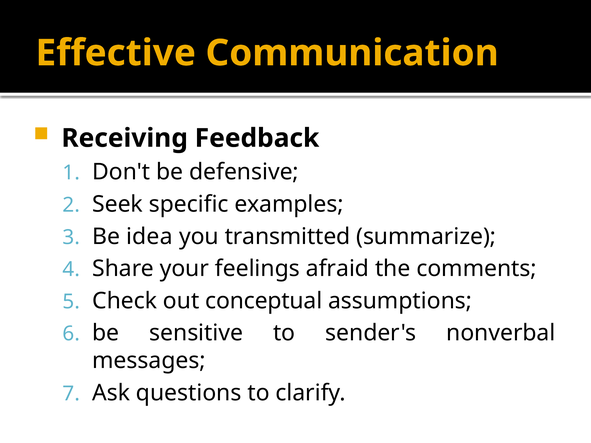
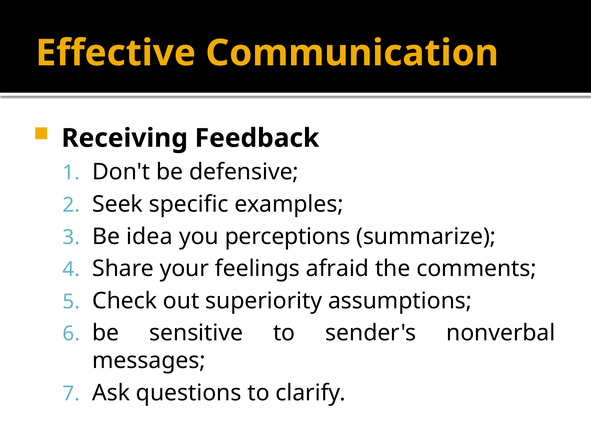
transmitted: transmitted -> perceptions (288, 237)
conceptual: conceptual -> superiority (264, 301)
